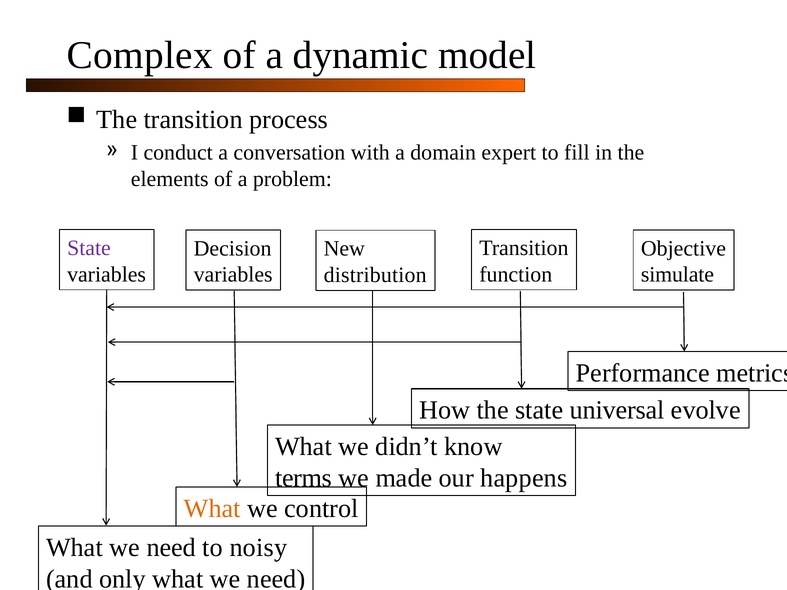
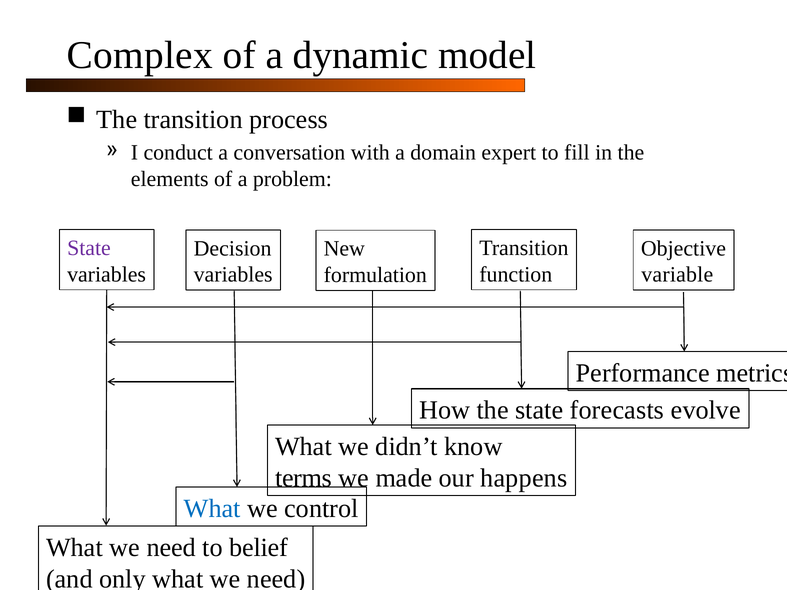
simulate: simulate -> variable (677, 275)
distribution: distribution -> formulation (375, 275)
universal: universal -> forecasts (617, 410)
What colour: orange -> blue (212, 509)
noisy: noisy -> belief (259, 548)
